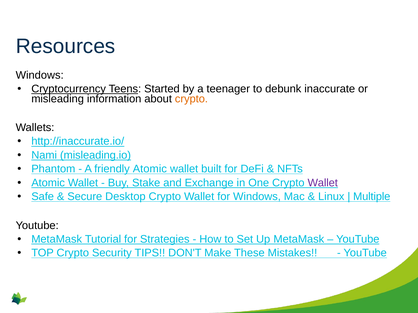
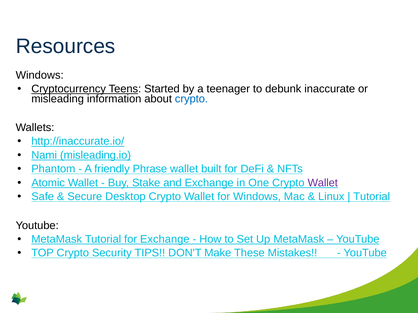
crypto colour: orange -> blue (191, 99)
friendly Atomic: Atomic -> Phrase (150, 169)
Multiple: Multiple -> Tutorial (372, 197)
for Strategies: Strategies -> Exchange (165, 240)
